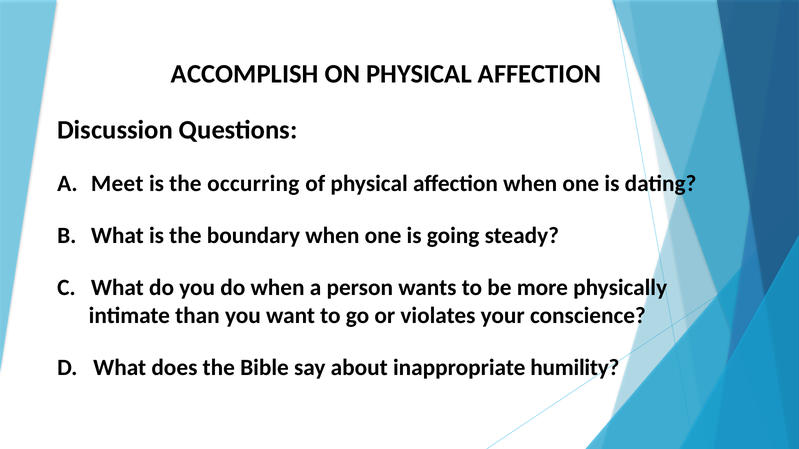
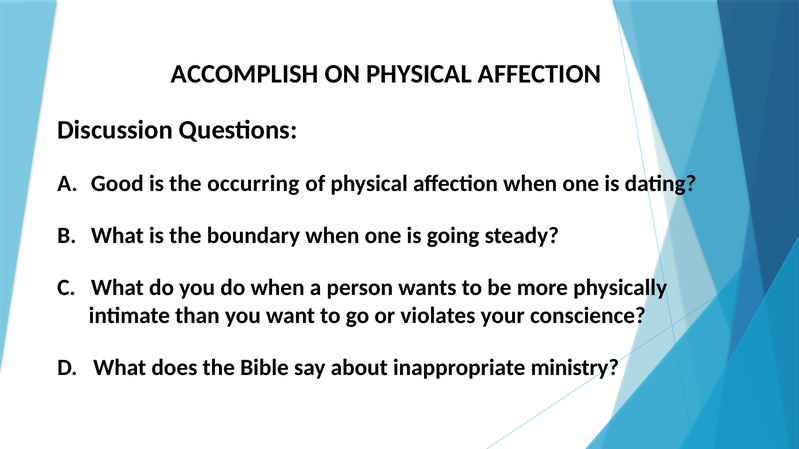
Meet: Meet -> Good (117, 184)
humility: humility -> ministry (575, 368)
